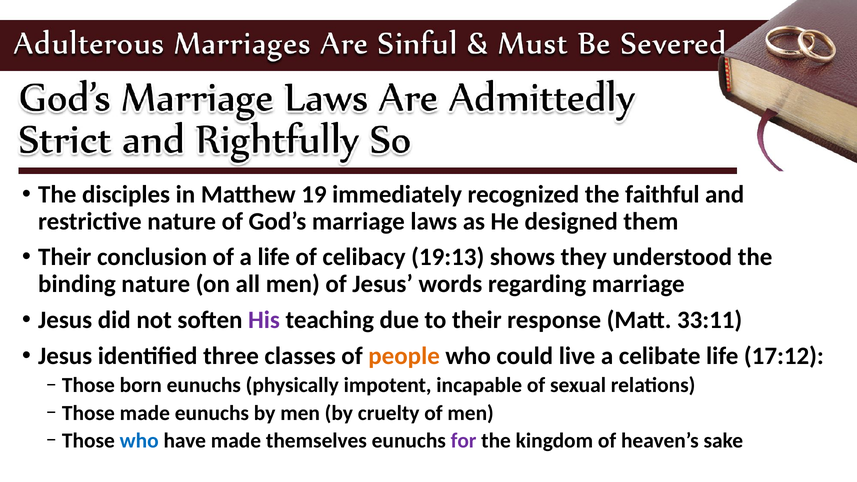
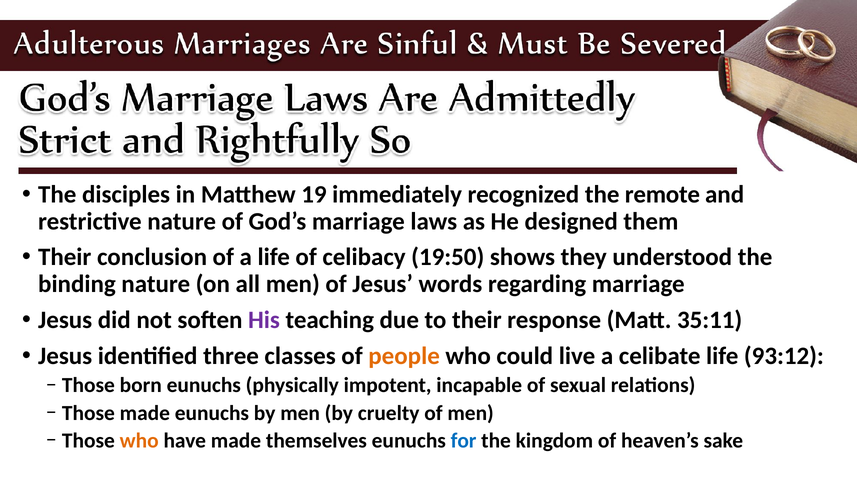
faithful: faithful -> remote (662, 194)
19:13: 19:13 -> 19:50 (448, 257)
33:11: 33:11 -> 35:11 (710, 320)
17:12: 17:12 -> 93:12 (784, 356)
who colour: blue -> orange (139, 441)
for colour: purple -> blue (464, 441)
